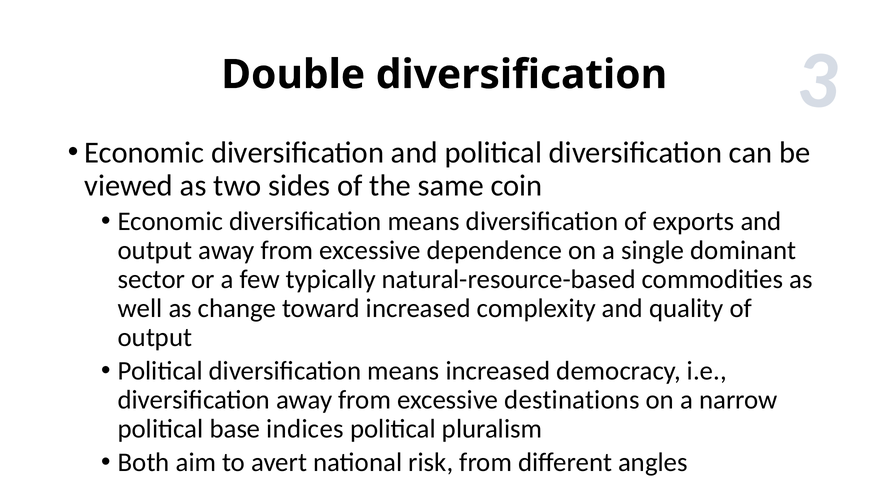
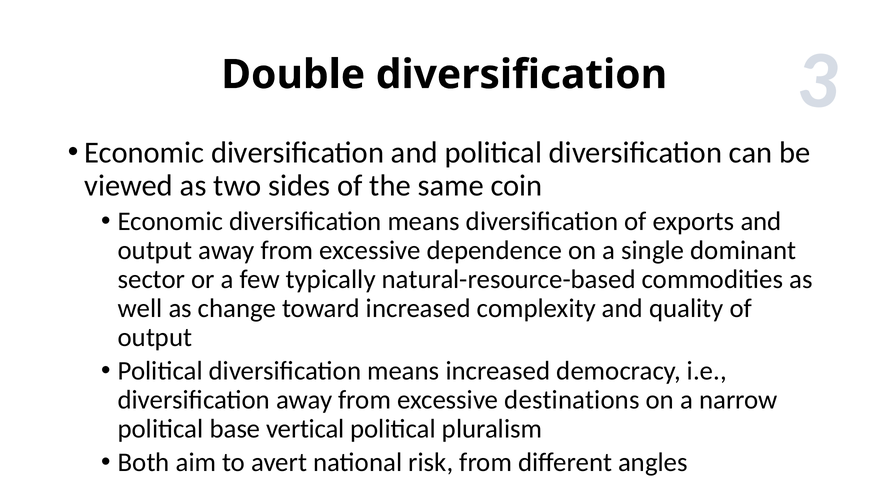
indices: indices -> vertical (305, 429)
